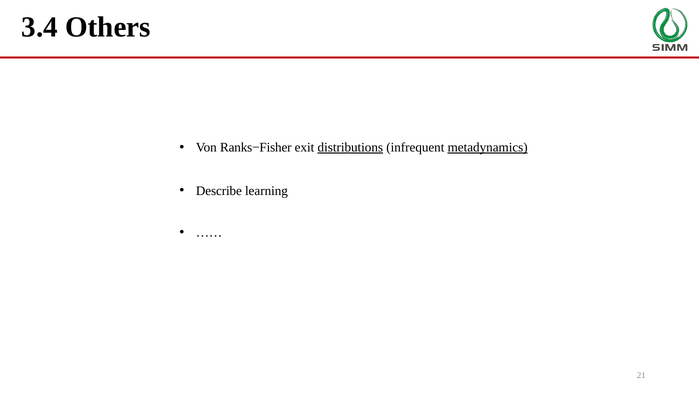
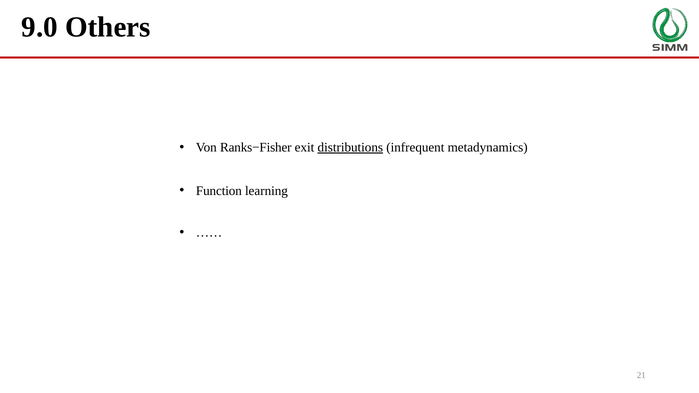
3.4: 3.4 -> 9.0 (40, 27)
metadynamics underline: present -> none (488, 148)
Describe: Describe -> Function (219, 191)
